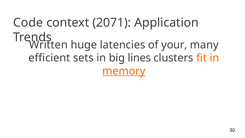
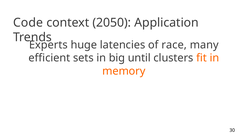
2071: 2071 -> 2050 (112, 23)
Written: Written -> Experts (48, 45)
your: your -> race (174, 45)
lines: lines -> until (139, 58)
memory underline: present -> none (124, 71)
